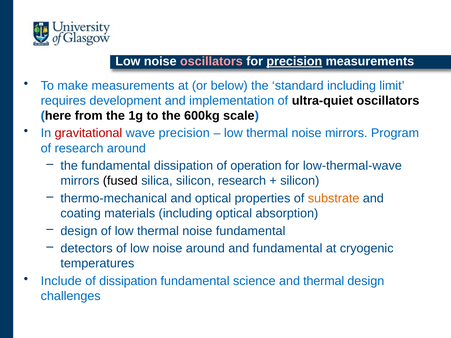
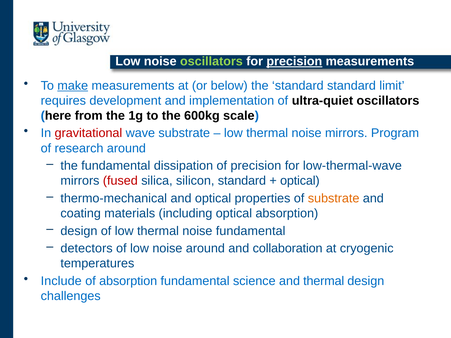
oscillators colour: pink -> light green (211, 61)
make underline: none -> present (73, 86)
standard including: including -> standard (351, 86)
wave precision: precision -> substrate (184, 133)
of operation: operation -> precision (256, 166)
fused colour: black -> red (120, 181)
silicon research: research -> standard (242, 181)
silicon: silicon -> optical (300, 181)
and fundamental: fundamental -> collaboration (288, 249)
of dissipation: dissipation -> absorption (128, 281)
